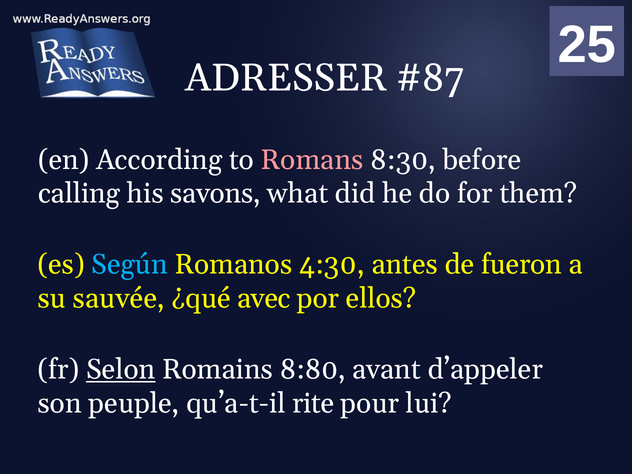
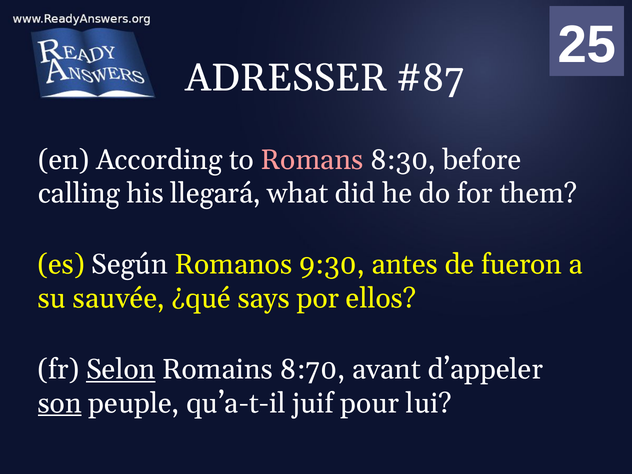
savons: savons -> llegará (216, 194)
Según colour: light blue -> white (130, 265)
4:30: 4:30 -> 9:30 (332, 265)
avec: avec -> says (264, 298)
8:80: 8:80 -> 8:70 (312, 370)
son underline: none -> present (60, 403)
rite: rite -> juif (313, 403)
